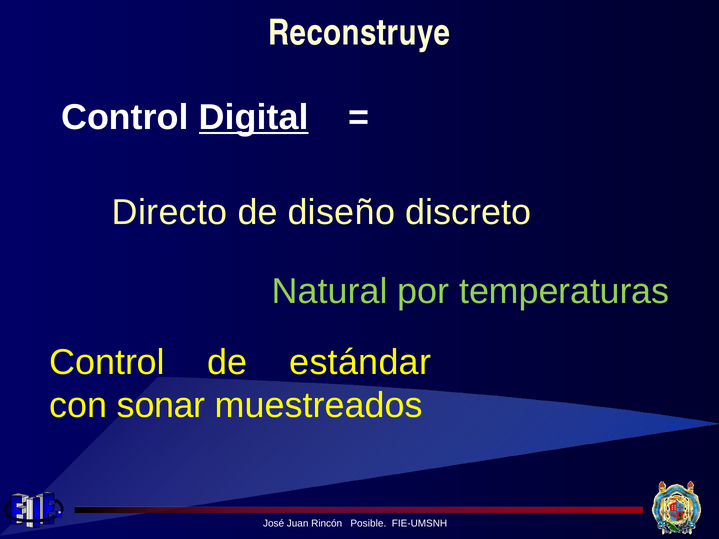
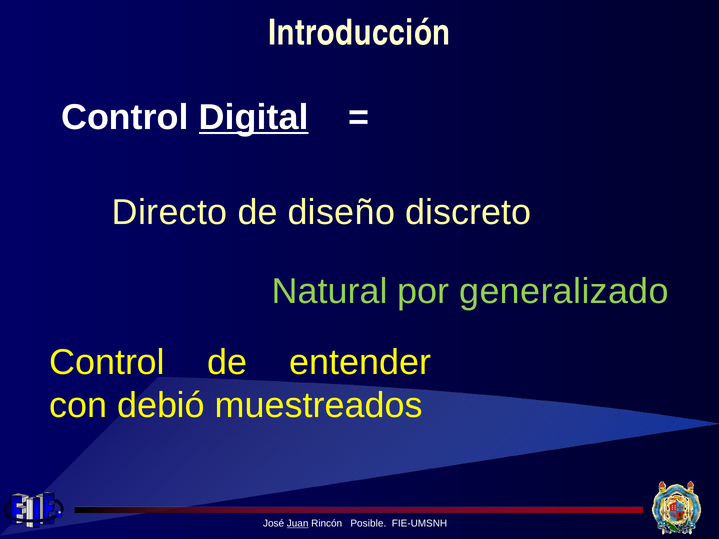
Reconstruye: Reconstruye -> Introducción (359, 33)
temperaturas: temperaturas -> generalizado (564, 292)
estándar: estándar -> entender (360, 362)
sonar: sonar -> debió (161, 406)
Juan underline: none -> present (298, 524)
